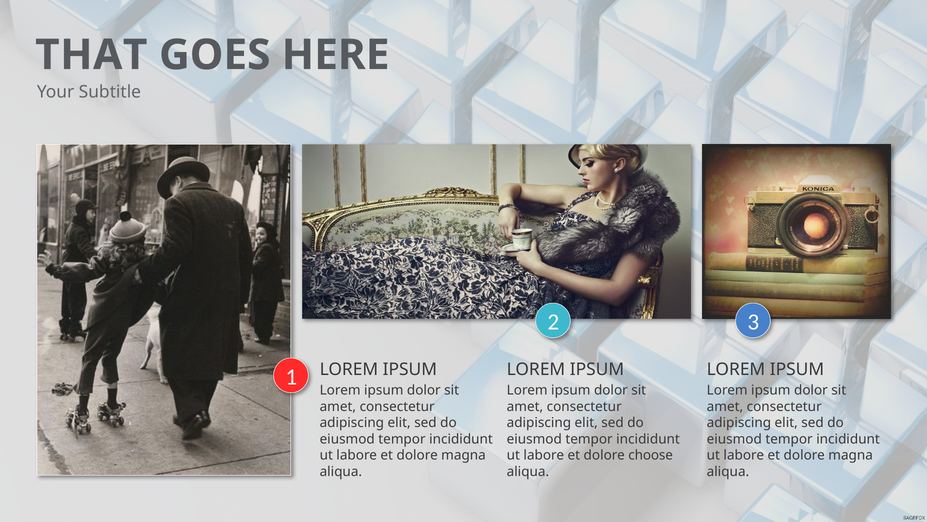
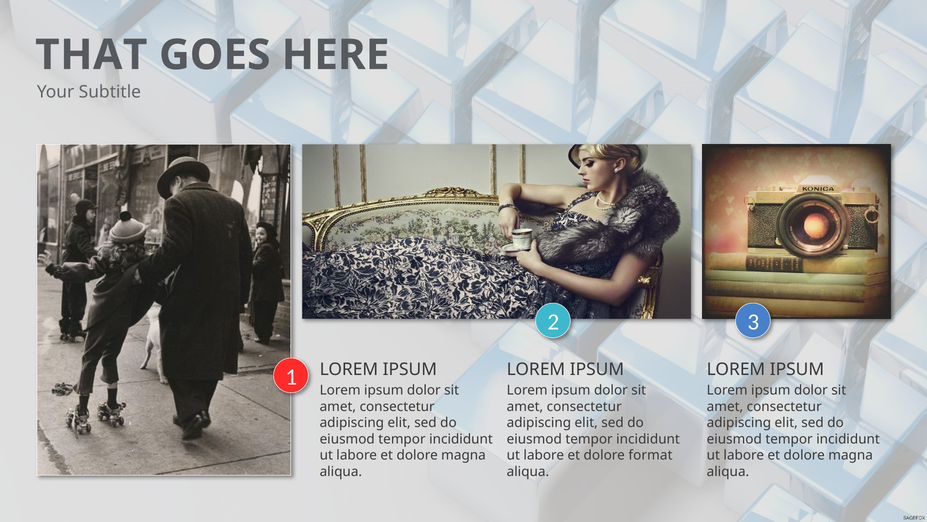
choose: choose -> format (650, 455)
